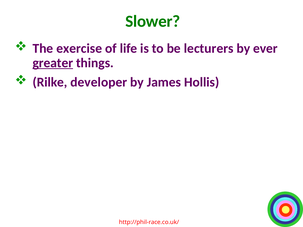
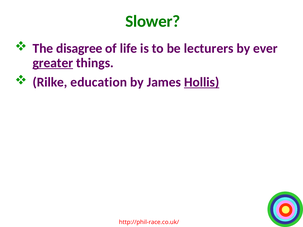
exercise: exercise -> disagree (79, 48)
developer: developer -> education (99, 82)
Hollis underline: none -> present (202, 82)
